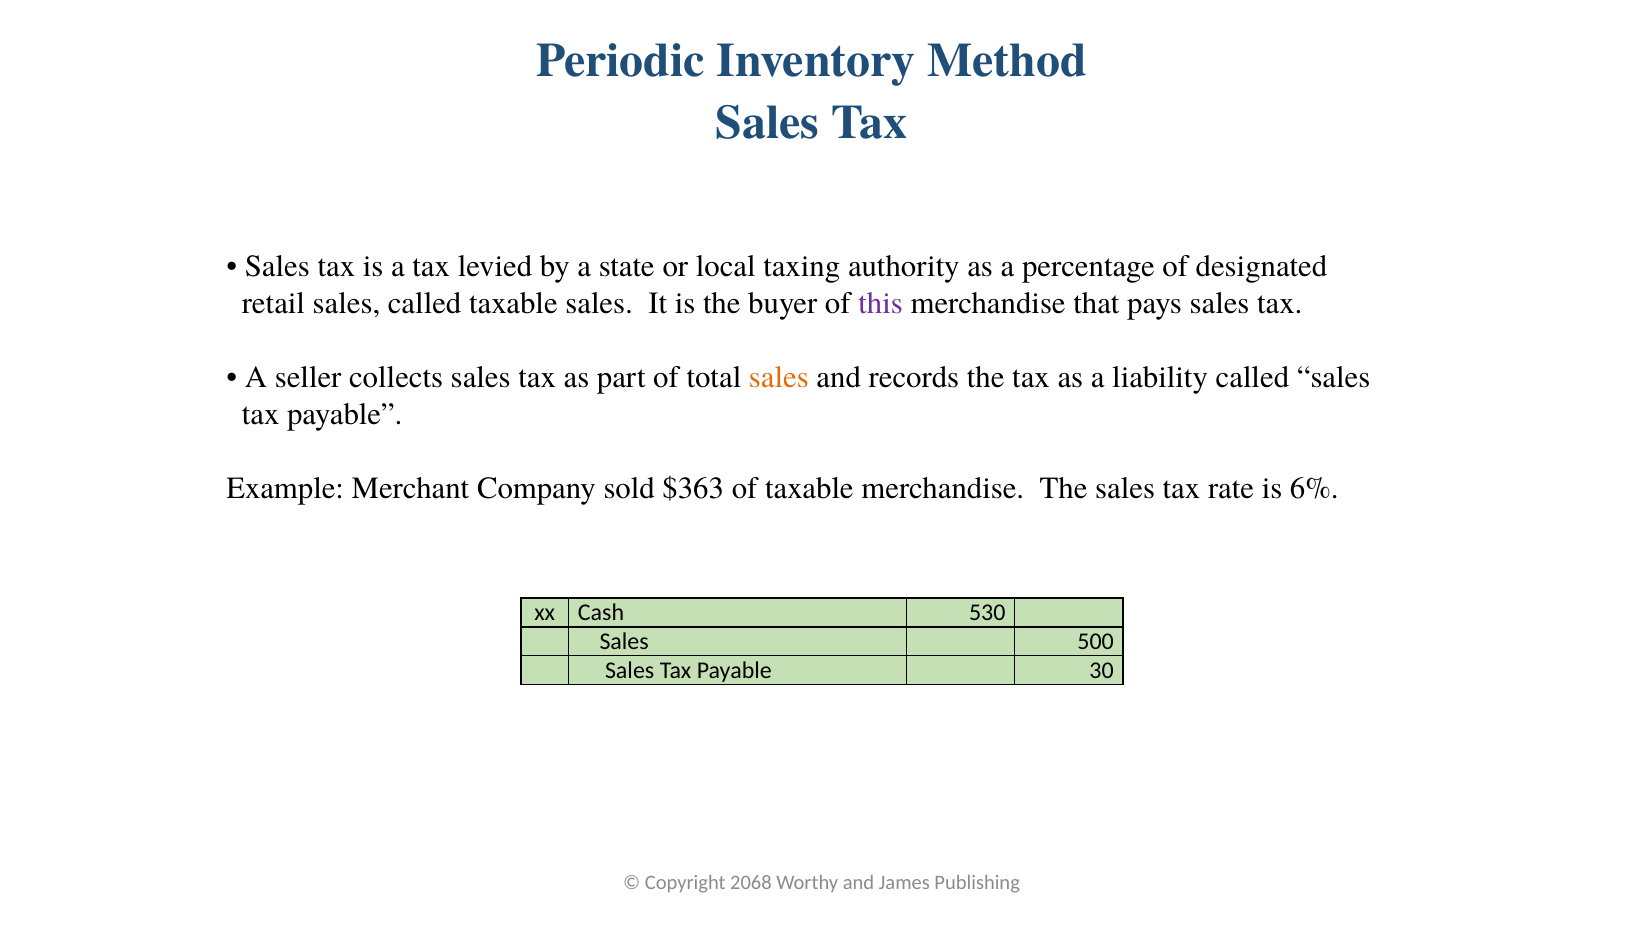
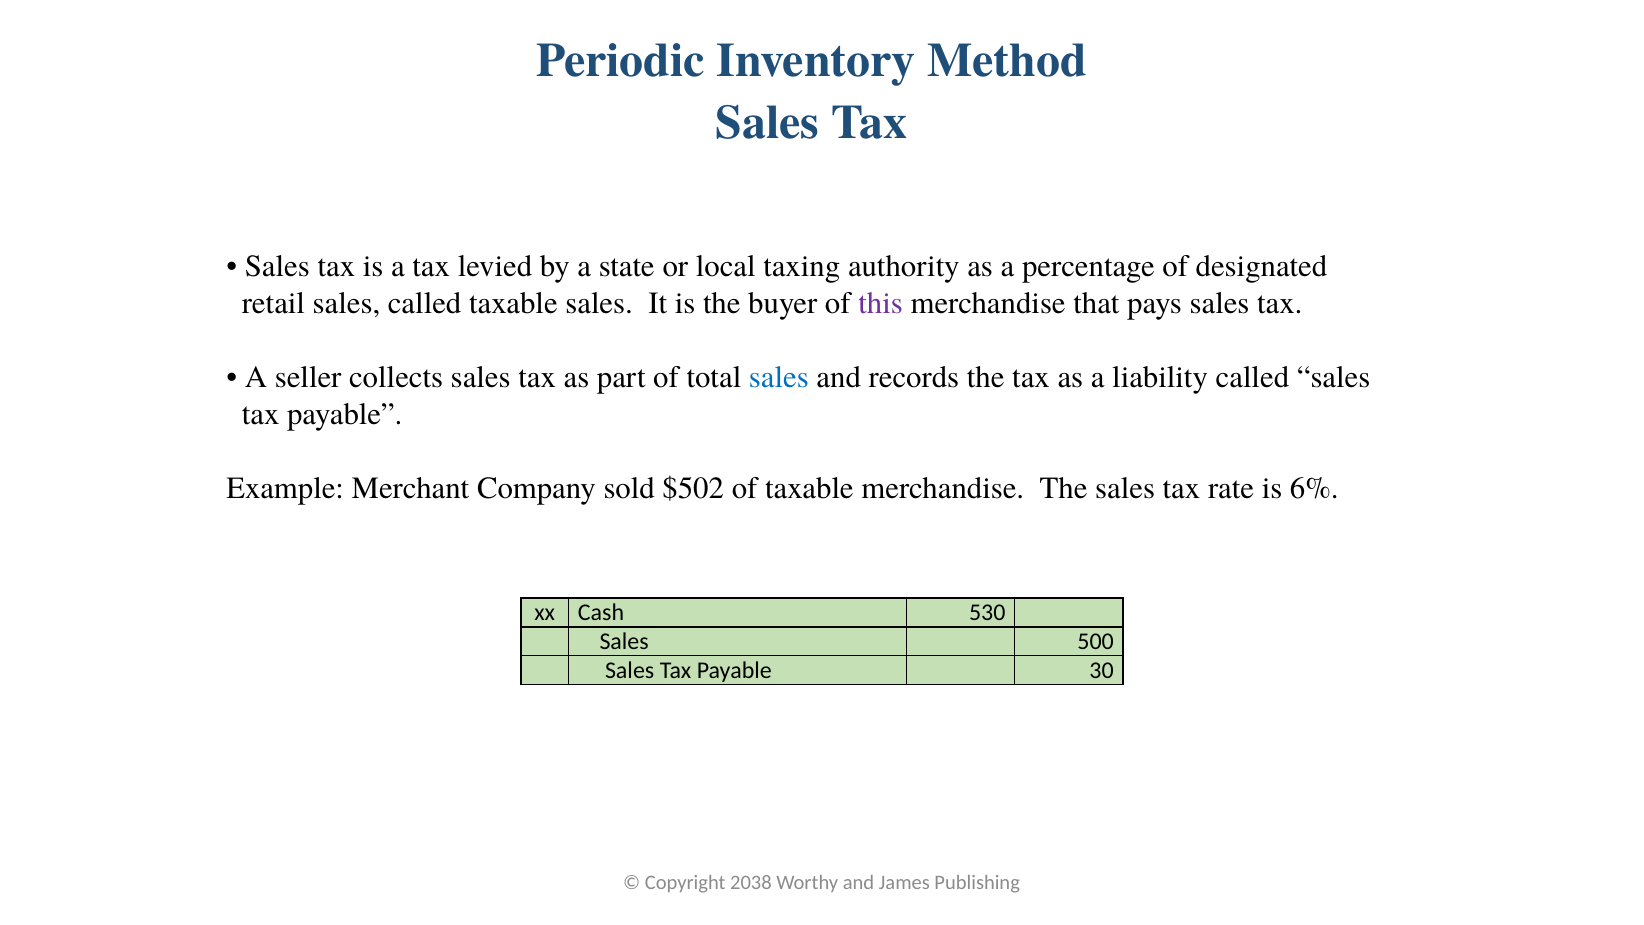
sales colour: orange -> blue (779, 378)
$363: $363 -> $502 (693, 489)
2068: 2068 -> 2038 (751, 883)
